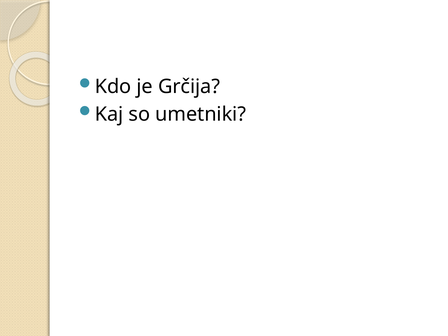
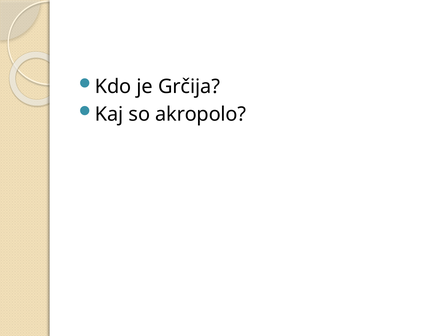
umetniki: umetniki -> akropolo (201, 114)
